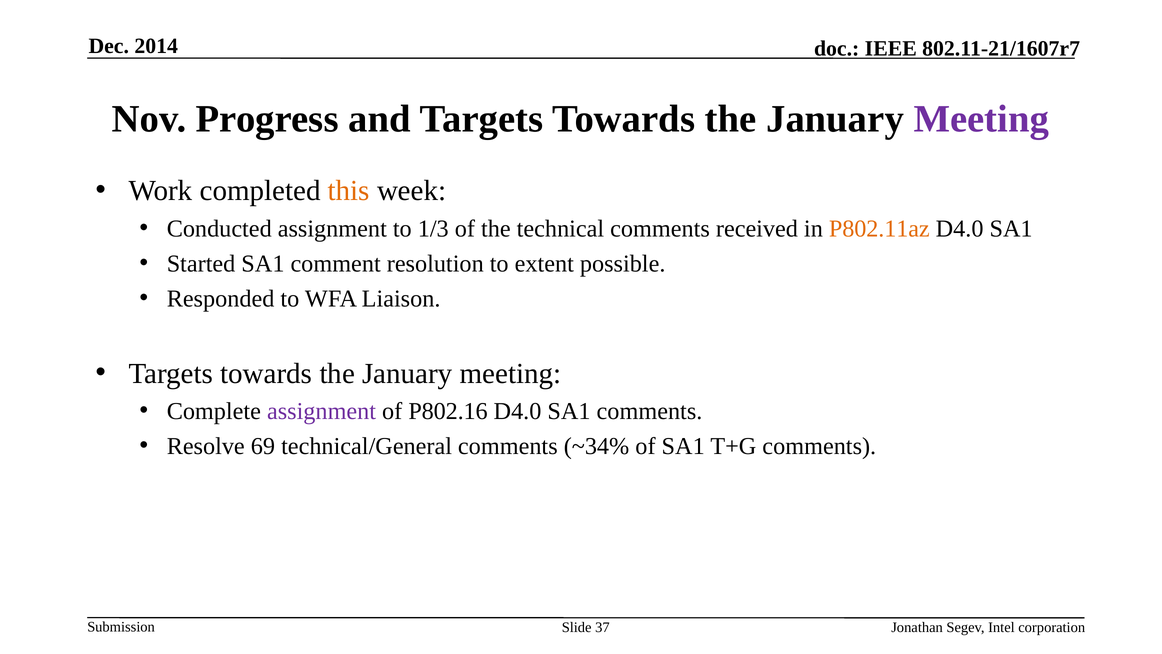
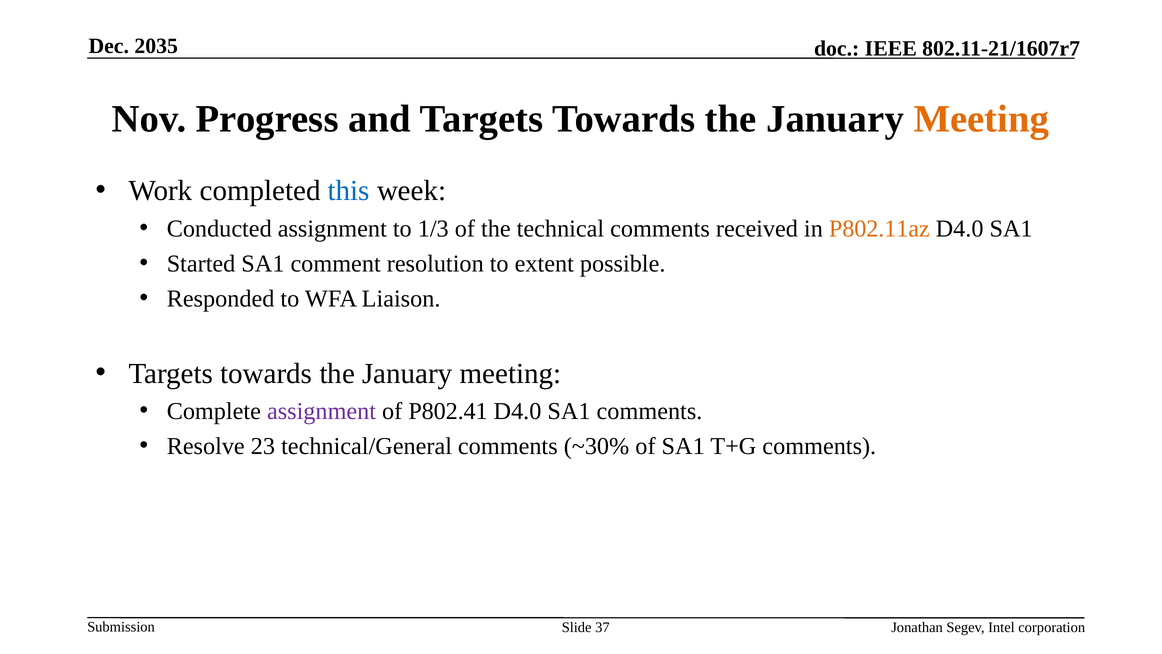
2014: 2014 -> 2035 (156, 46)
Meeting colour: purple -> orange (981, 119)
this colour: orange -> blue (349, 191)
P802.16: P802.16 -> P802.41 (448, 411)
69: 69 -> 23 (263, 446)
~34%: ~34% -> ~30% (597, 446)
